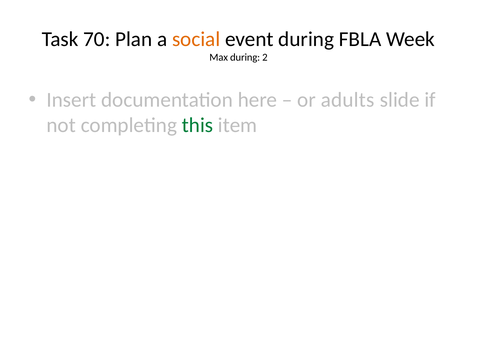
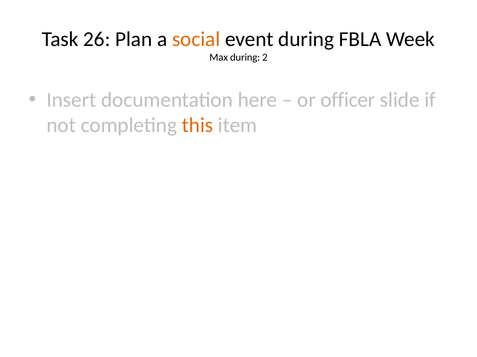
70: 70 -> 26 (97, 39)
adults: adults -> officer (348, 100)
this colour: green -> orange (197, 126)
